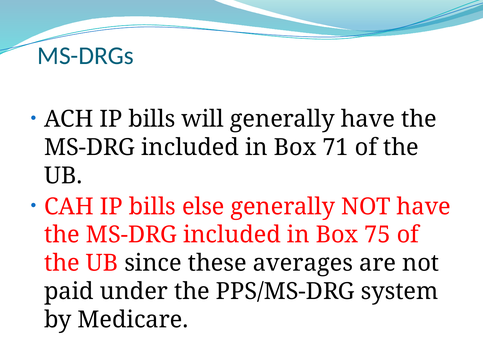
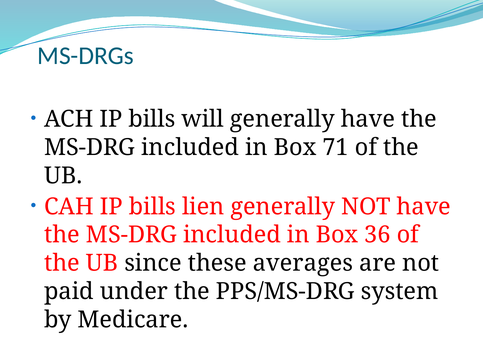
else: else -> lien (203, 206)
75: 75 -> 36 (377, 234)
